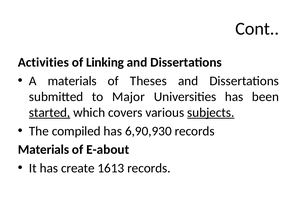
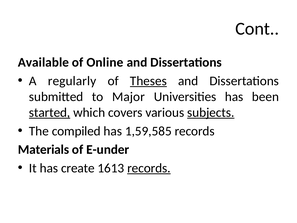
Activities: Activities -> Available (43, 62)
Linking: Linking -> Online (105, 62)
A materials: materials -> regularly (72, 81)
Theses underline: none -> present (148, 81)
6,90,930: 6,90,930 -> 1,59,585 (148, 131)
E-about: E-about -> E-under (108, 149)
records underline: none -> present (149, 168)
